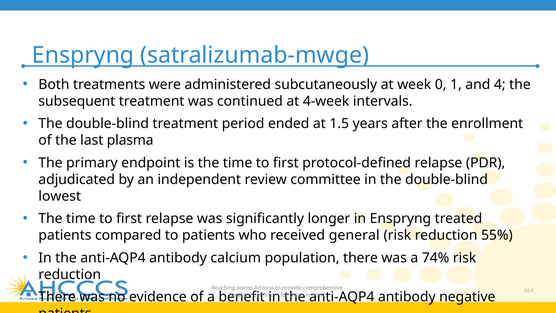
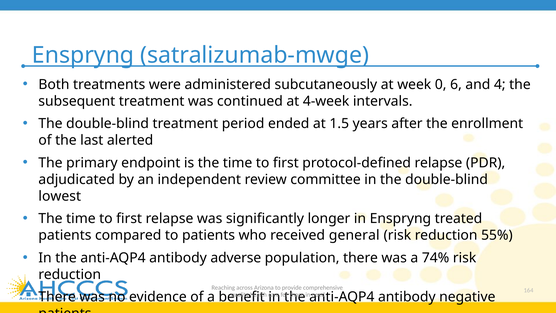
1: 1 -> 6 (456, 84)
plasma: plasma -> alerted (130, 140)
calcium: calcium -> adverse (236, 258)
